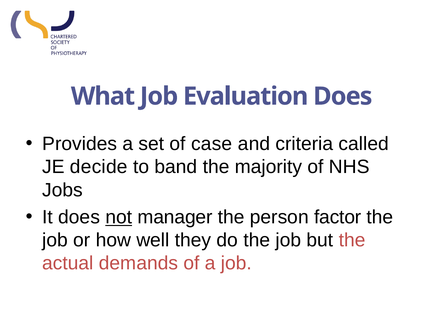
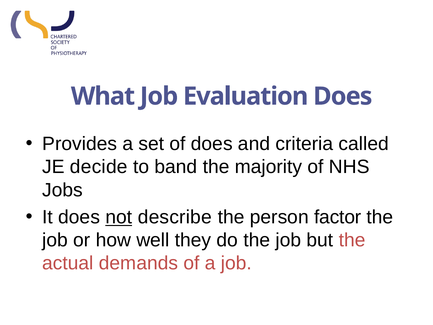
of case: case -> does (212, 144)
manager: manager -> describe (175, 217)
